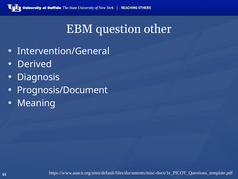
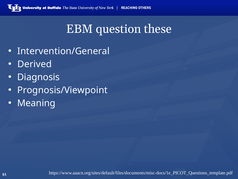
other: other -> these (158, 29)
Prognosis/Document: Prognosis/Document -> Prognosis/Viewpoint (62, 90)
